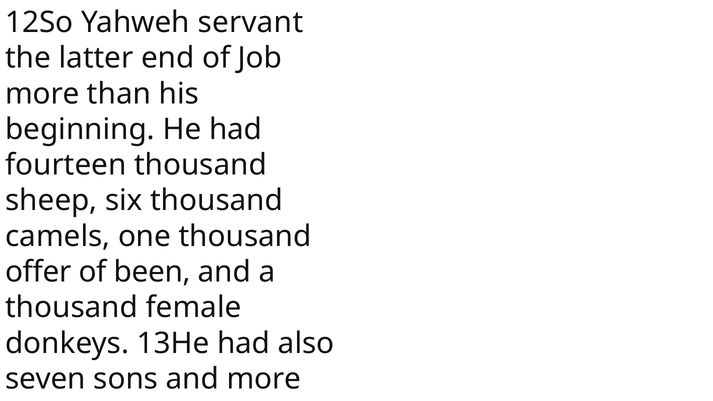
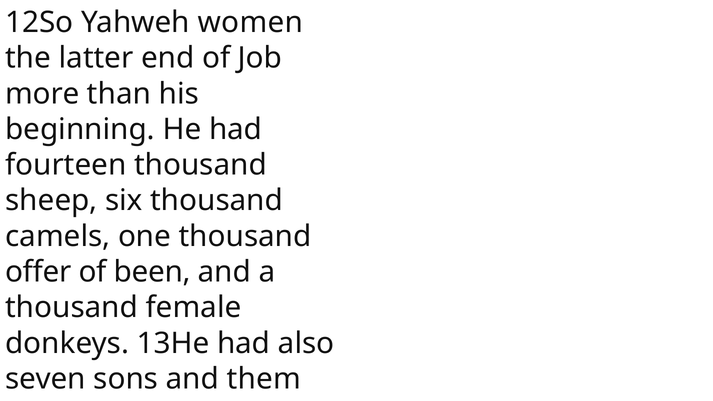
servant: servant -> women (250, 23)
and more: more -> them (264, 379)
